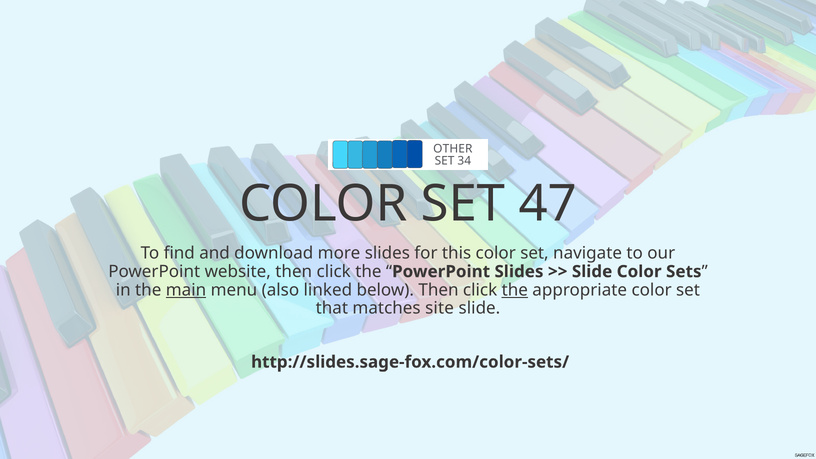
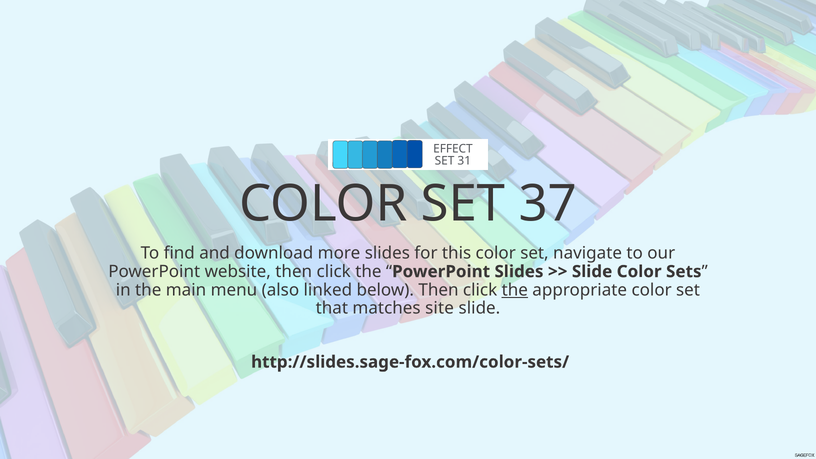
OTHER: OTHER -> EFFECT (453, 149)
34: 34 -> 31 (464, 161)
47: 47 -> 37 (548, 204)
main underline: present -> none (186, 290)
